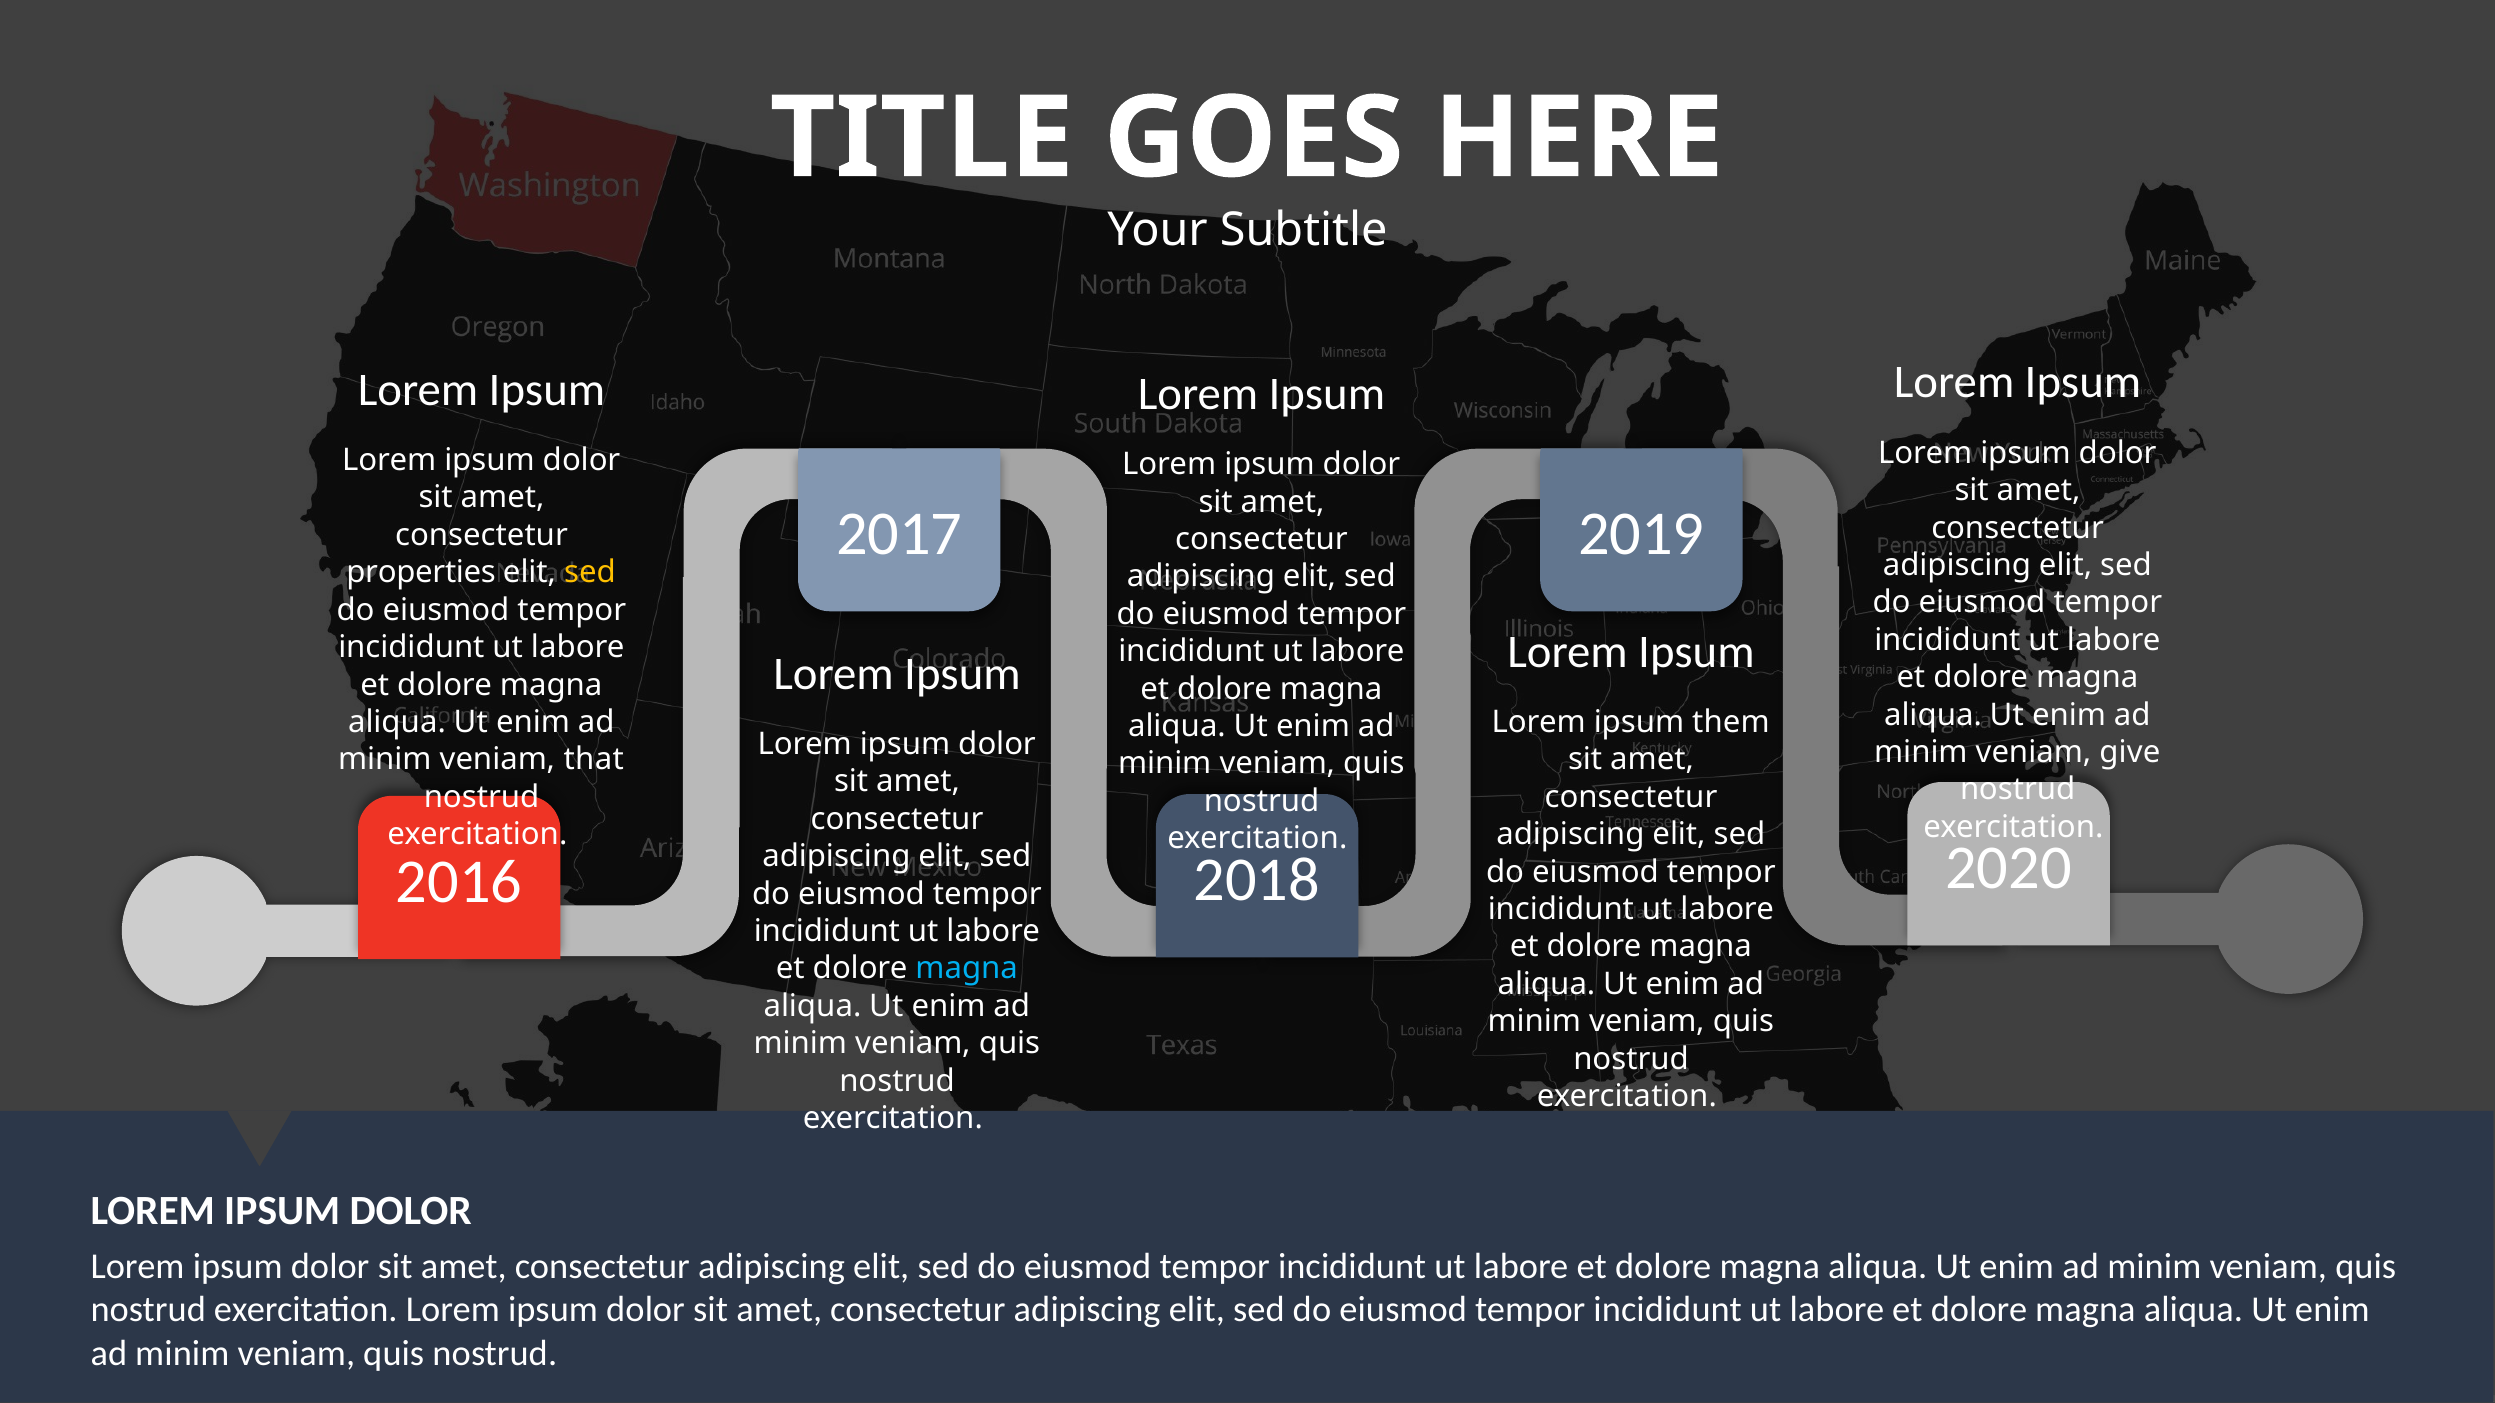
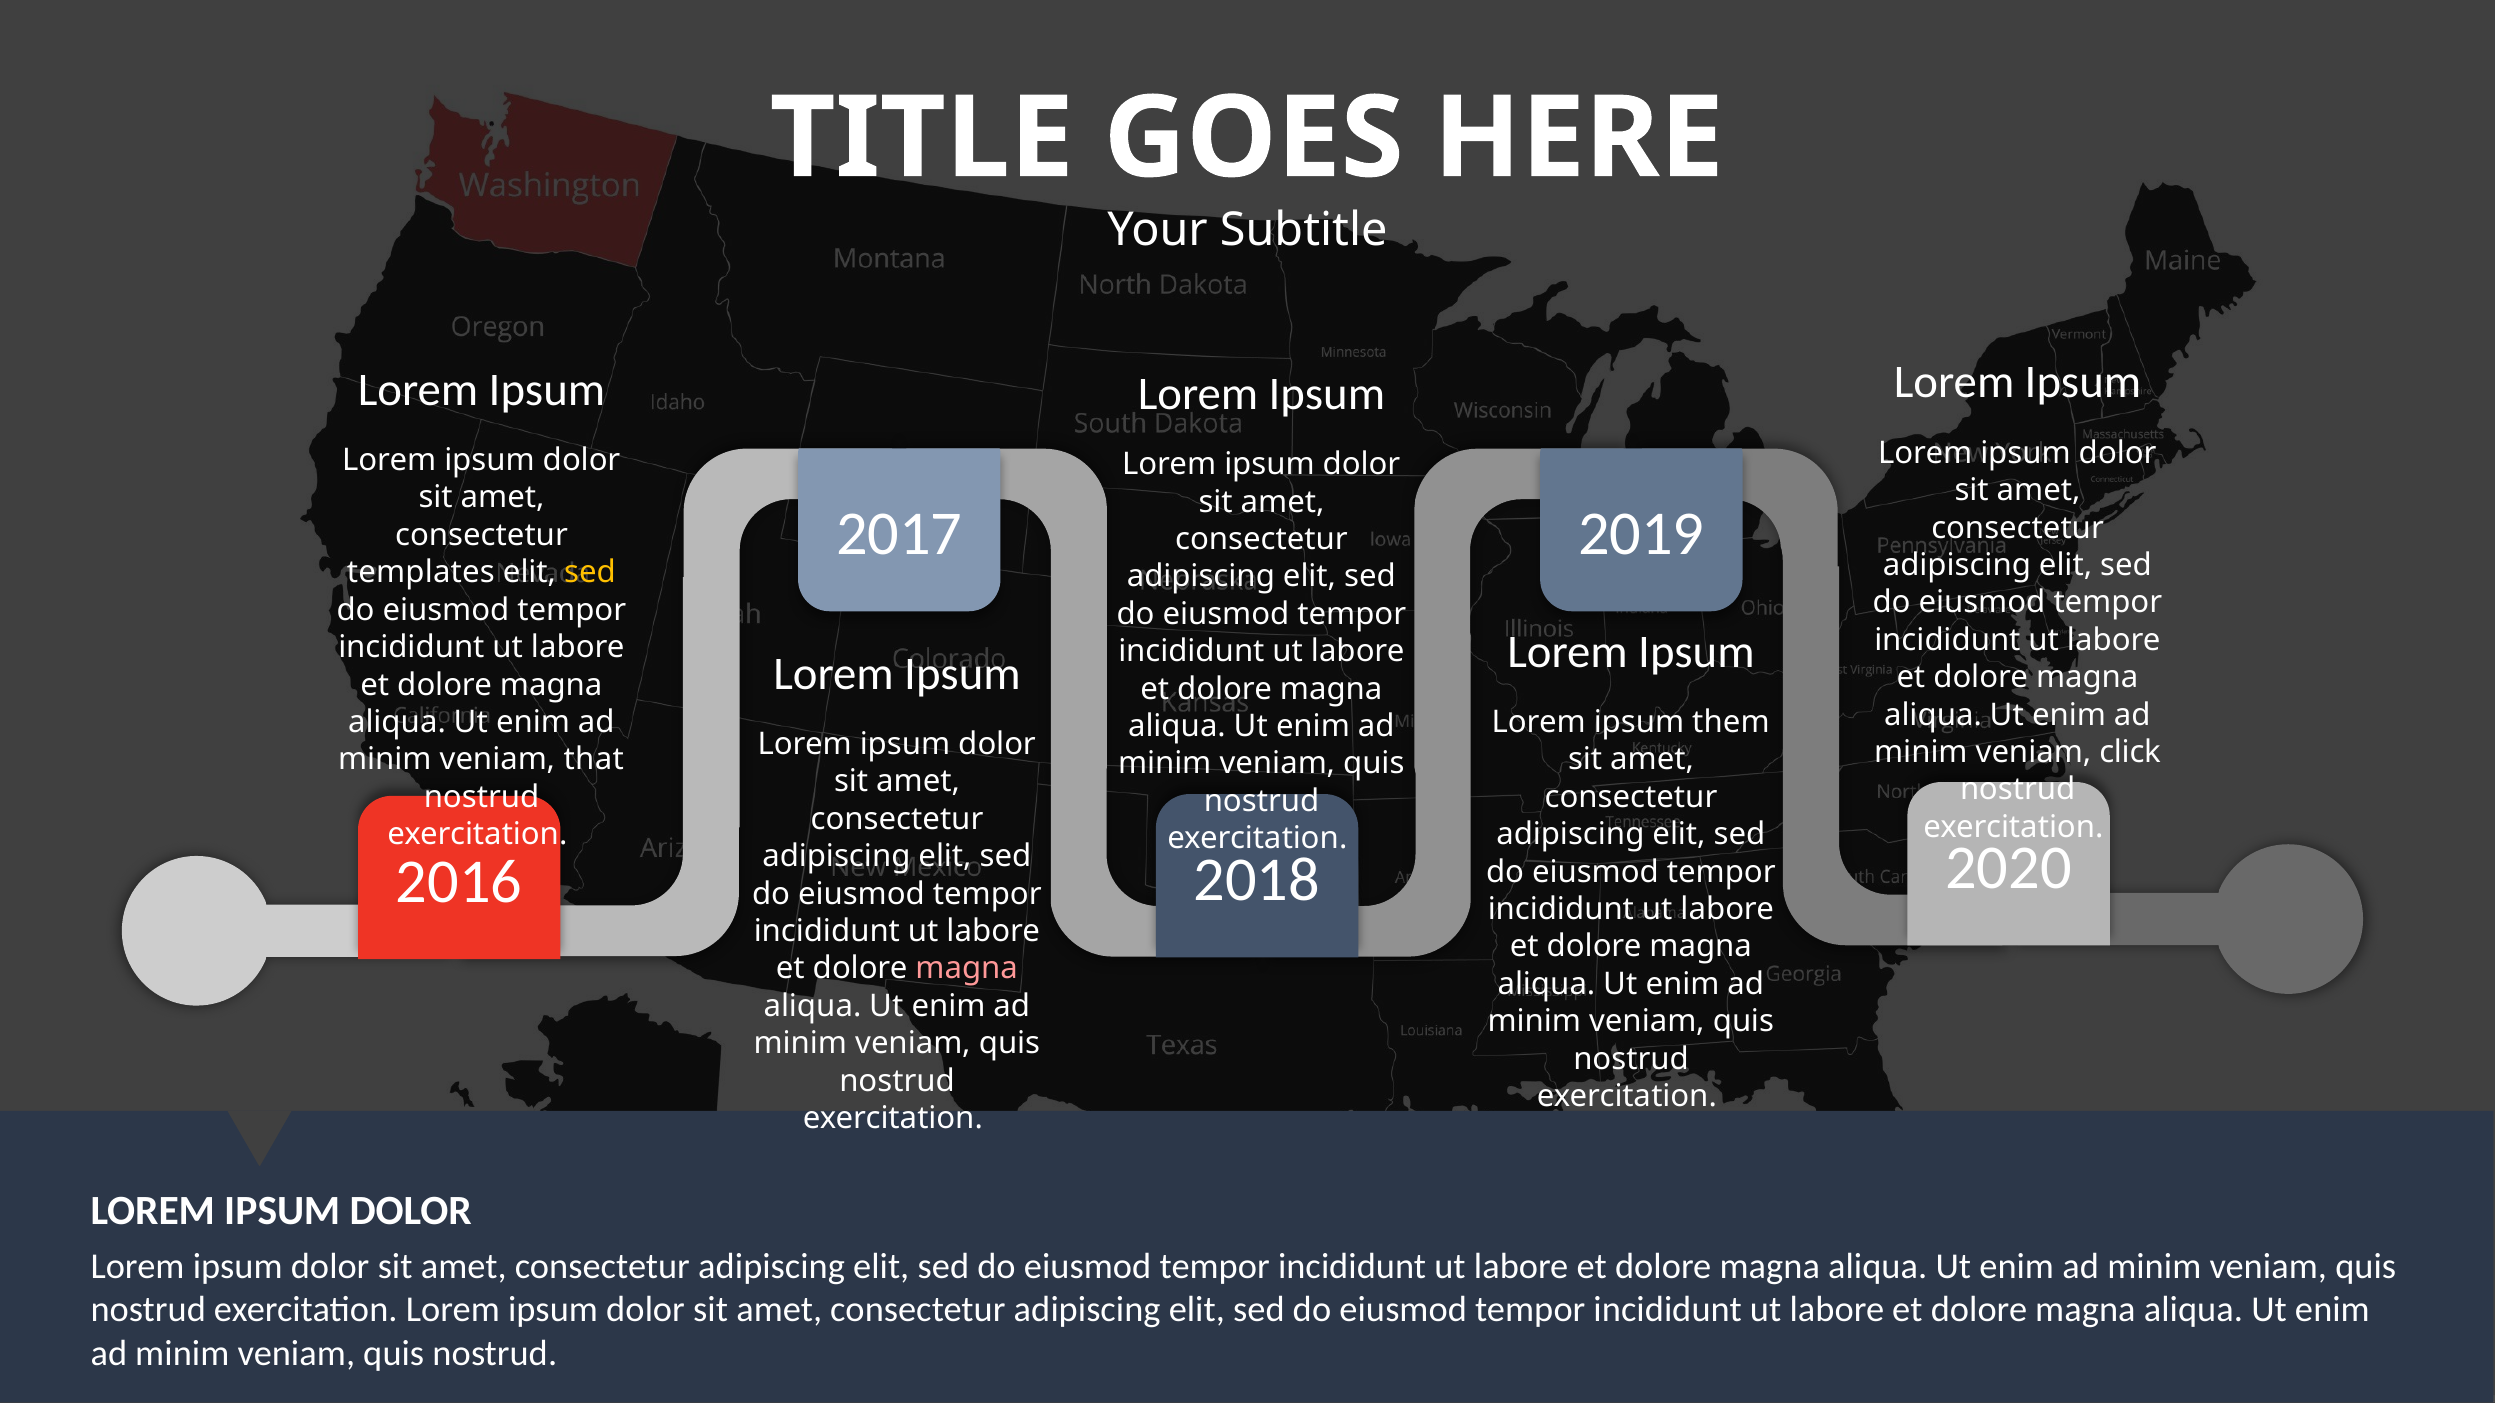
properties: properties -> templates (421, 573)
give: give -> click (2130, 753)
magna colour: light blue -> pink (967, 969)
